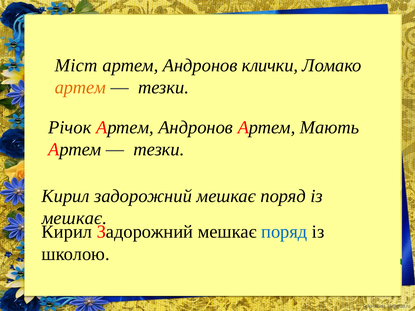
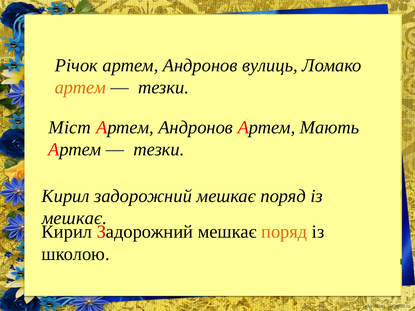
Міст: Міст -> Річок (76, 65)
клички: клички -> вулиць (270, 65)
Річок: Річок -> Міст (70, 128)
поряд colour: blue -> orange (284, 232)
